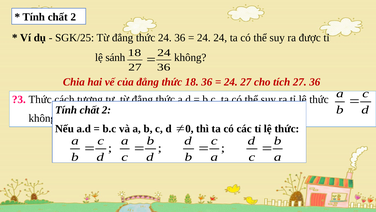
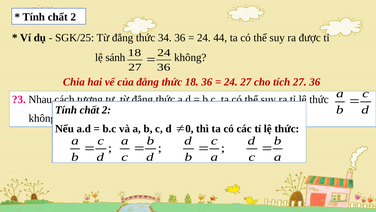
thức 24: 24 -> 34 (165, 38)
24 24: 24 -> 44 (220, 38)
?3 Thức: Thức -> Nhau (40, 99)
